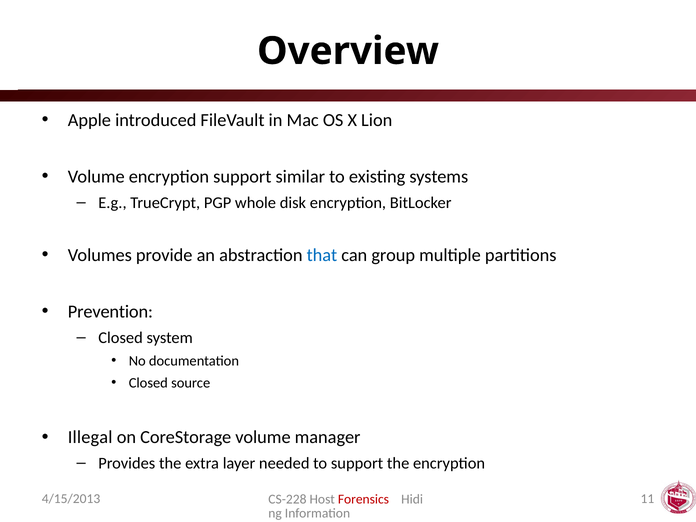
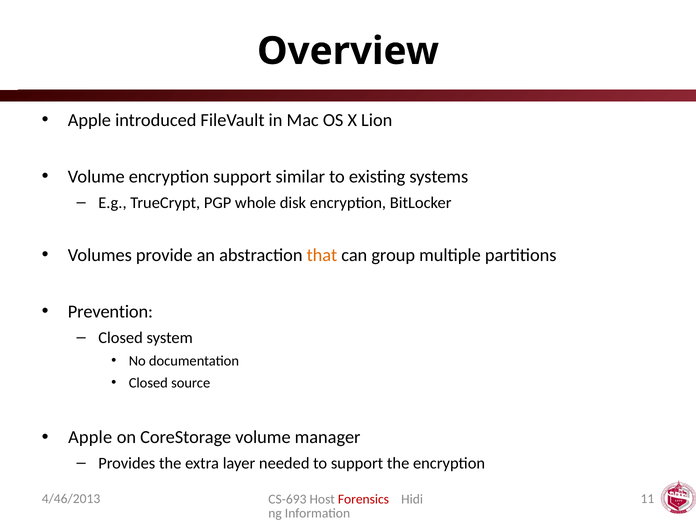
that colour: blue -> orange (322, 255)
Illegal: Illegal -> Apple (90, 437)
4/15/2013: 4/15/2013 -> 4/46/2013 (71, 499)
CS-228: CS-228 -> CS-693 (287, 500)
